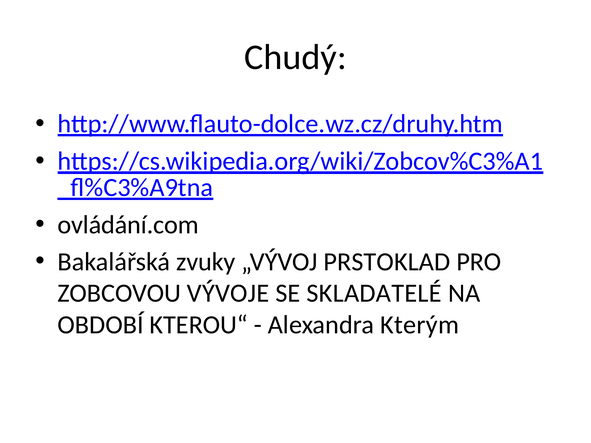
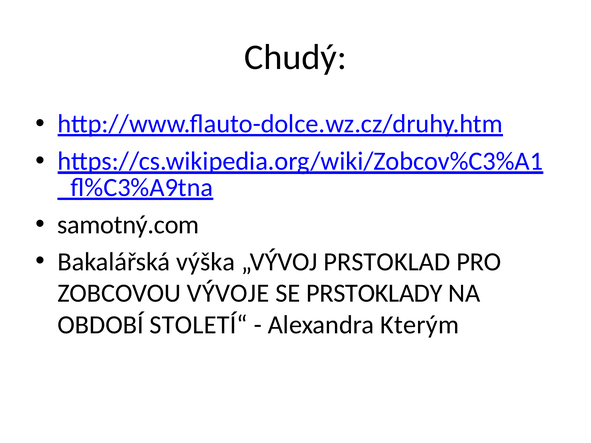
ovládání.com: ovládání.com -> samotný.com (128, 225)
zvuky: zvuky -> výška (206, 262)
SKLADATELÉ: SKLADATELÉ -> PRSTOKLADY (374, 293)
KTEROU“: KTEROU“ -> STOLETÍ“ (199, 325)
